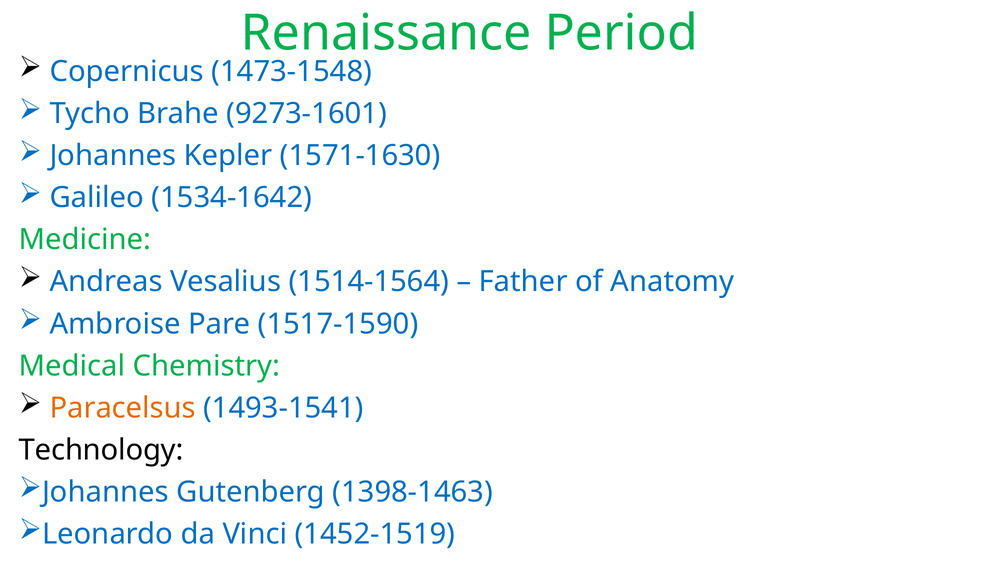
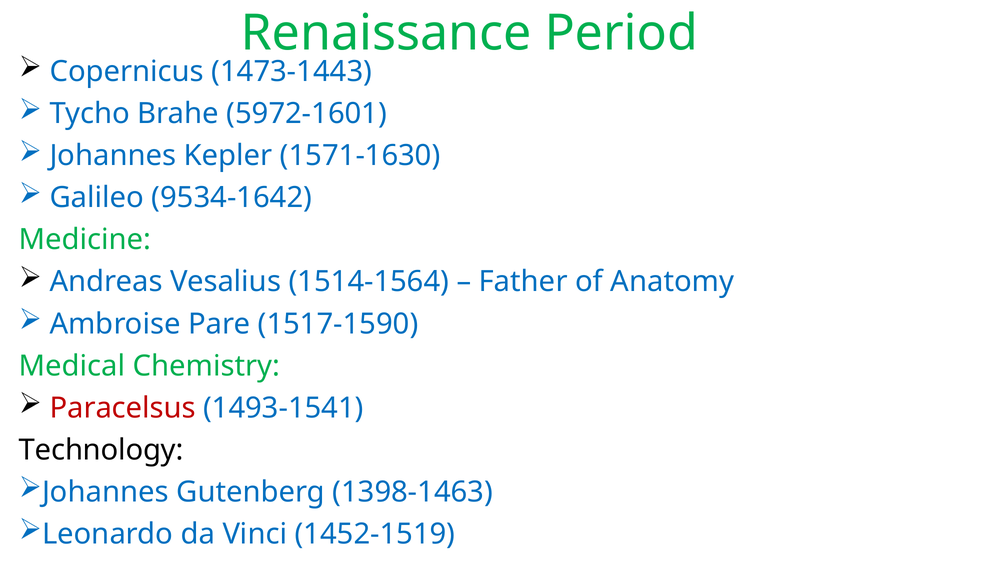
1473-1548: 1473-1548 -> 1473-1443 (292, 72)
9273-1601: 9273-1601 -> 5972-1601 (307, 114)
1534-1642: 1534-1642 -> 9534-1642 (232, 198)
Paracelsus colour: orange -> red (123, 408)
